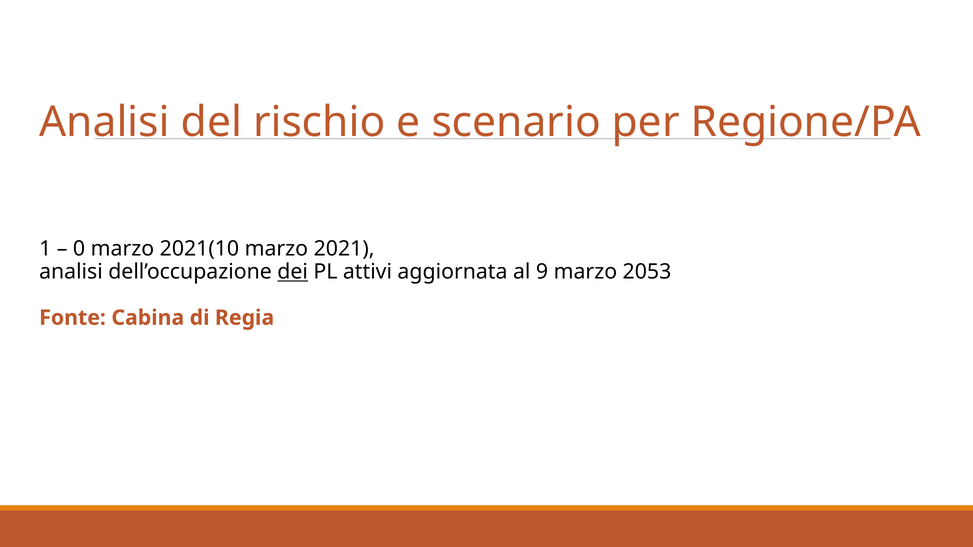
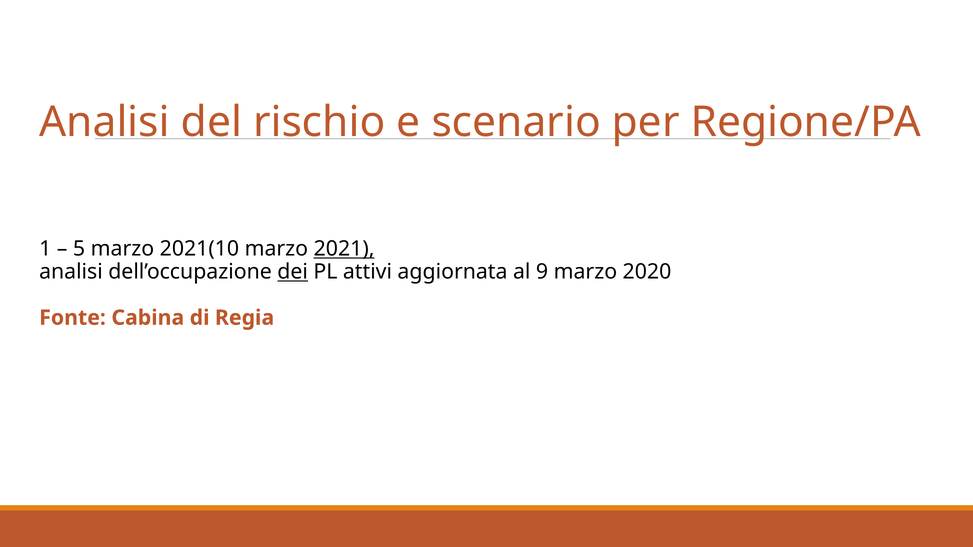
0: 0 -> 5 (79, 249)
2021 underline: none -> present (344, 249)
2053: 2053 -> 2020 (647, 272)
